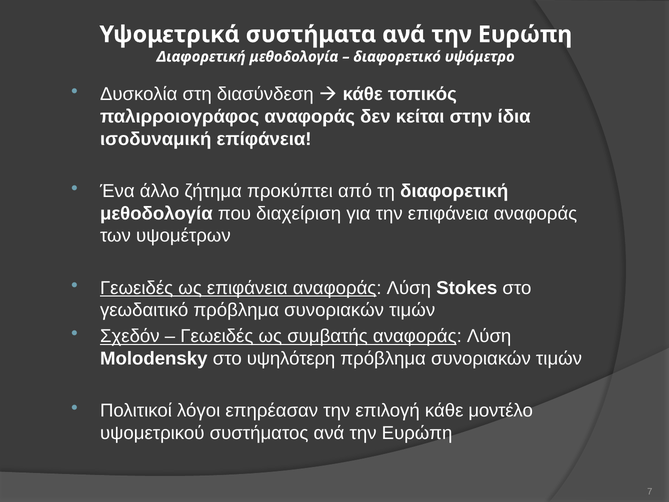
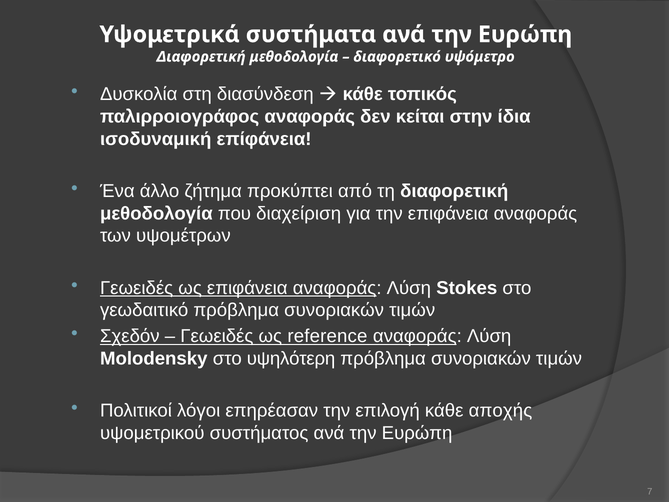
συμβατής: συμβατής -> reference (327, 336)
μοντέλο: μοντέλο -> αποχής (500, 411)
